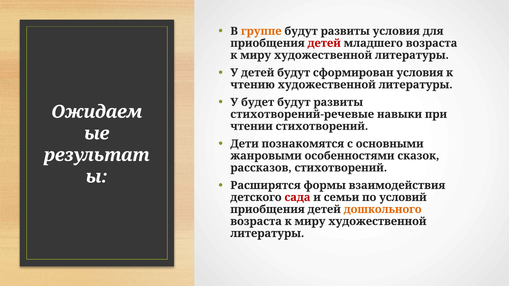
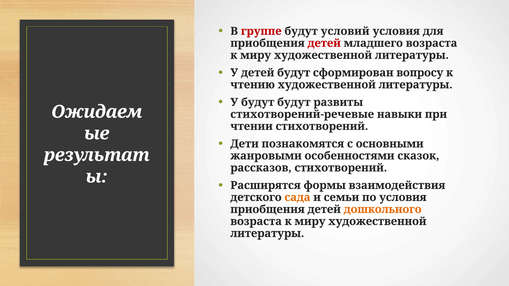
группе colour: orange -> red (261, 31)
развиты: развиты -> условий (345, 31)
сформирован условия: условия -> вопросу (420, 73)
У будет: будет -> будут (258, 102)
сада colour: red -> orange (297, 198)
по условий: условий -> условия (403, 198)
